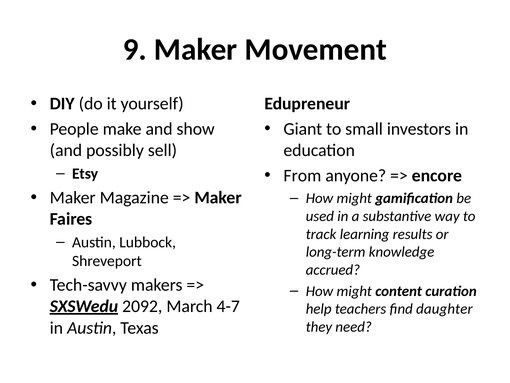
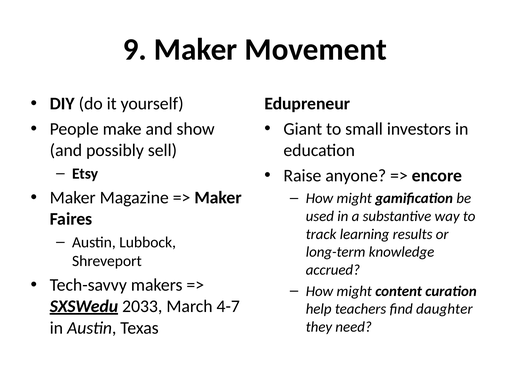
From: From -> Raise (302, 175)
2092: 2092 -> 2033 (142, 306)
